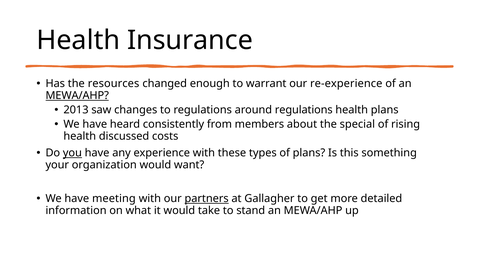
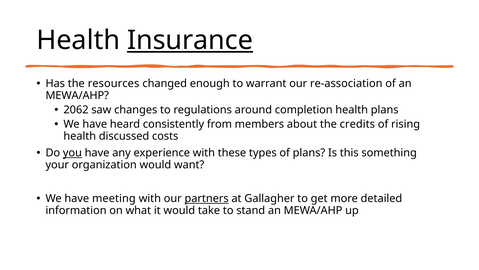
Insurance underline: none -> present (190, 40)
re-experience: re-experience -> re-association (346, 83)
MEWA/AHP underline: present -> none (77, 95)
2013: 2013 -> 2062 (76, 110)
around regulations: regulations -> completion (304, 110)
special: special -> credits (357, 124)
